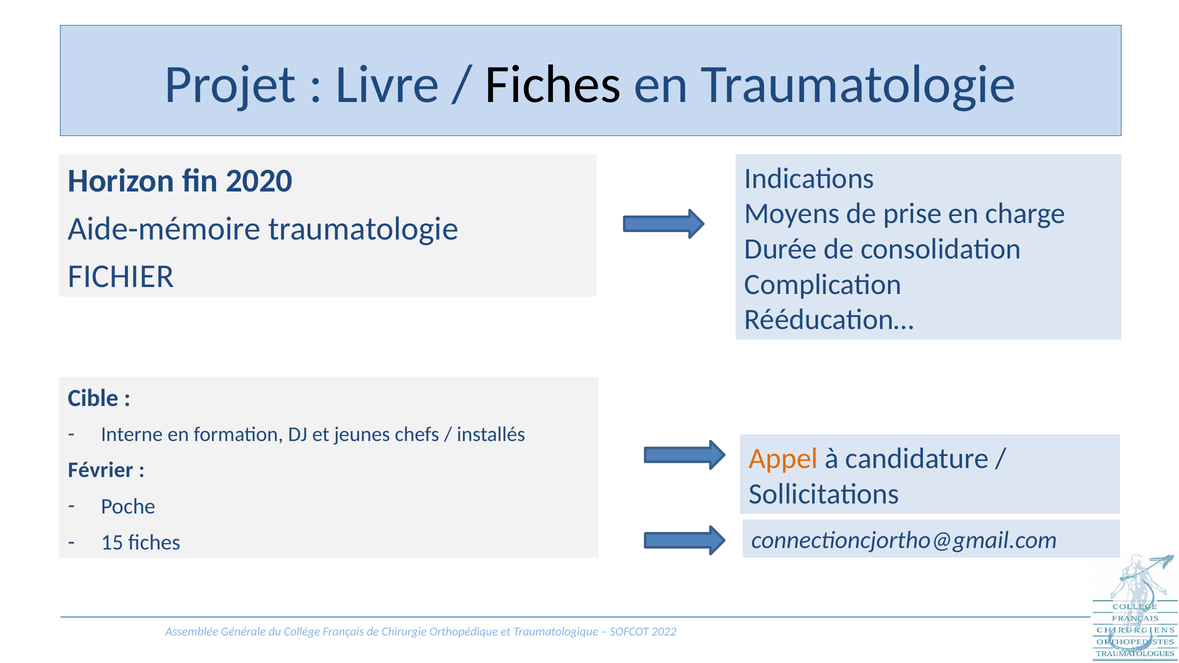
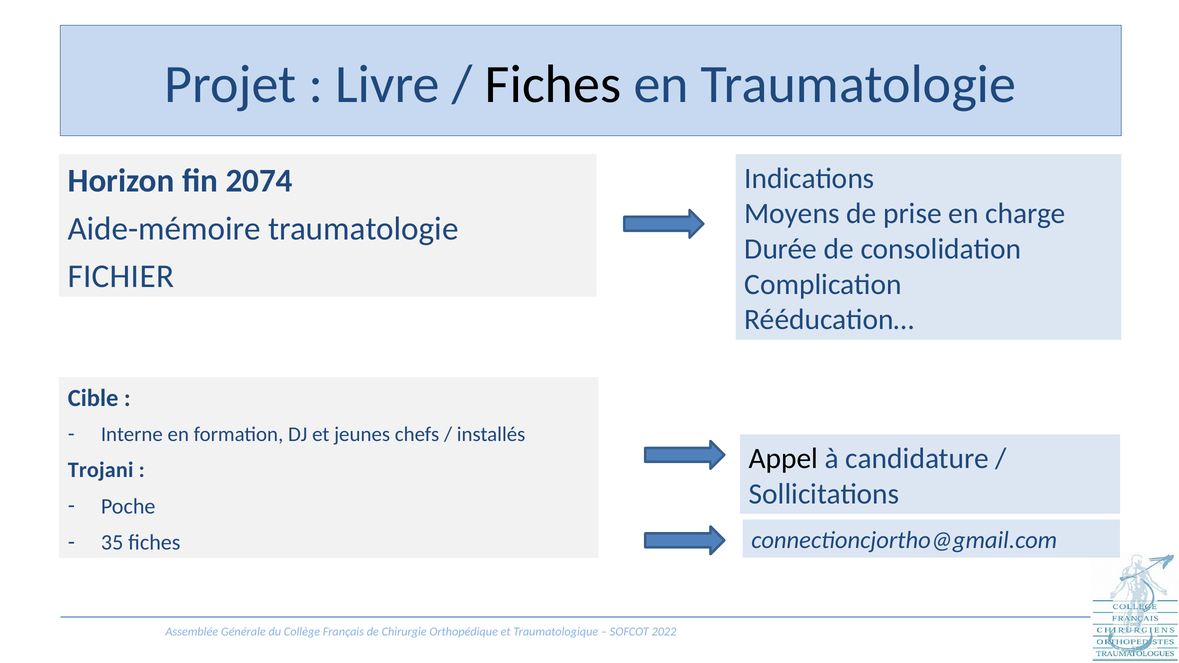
2020: 2020 -> 2074 (259, 181)
Appel colour: orange -> black (783, 459)
Février: Février -> Trojani (101, 470)
15: 15 -> 35 (112, 543)
